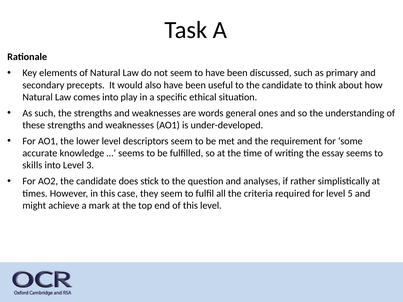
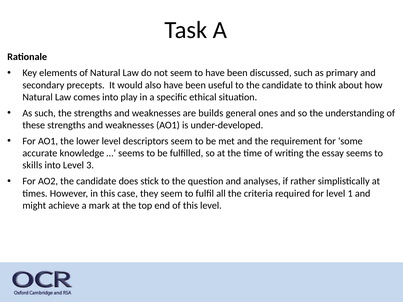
words: words -> builds (211, 113)
5: 5 -> 1 (350, 194)
